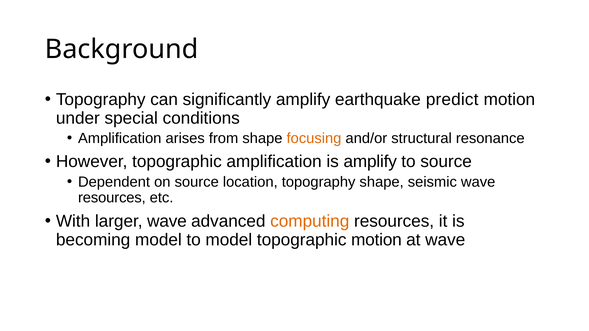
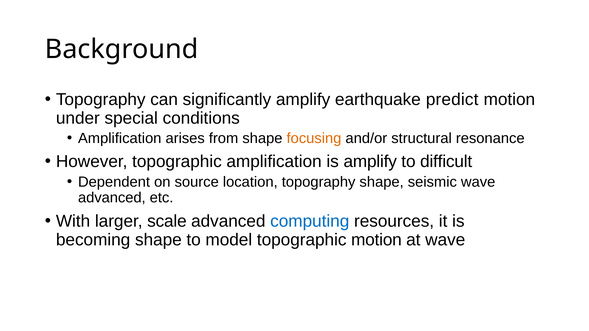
to source: source -> difficult (446, 162)
resources: resources -> advanced (112, 198)
larger wave: wave -> scale (167, 221)
computing colour: orange -> blue (310, 221)
becoming model: model -> shape (158, 240)
